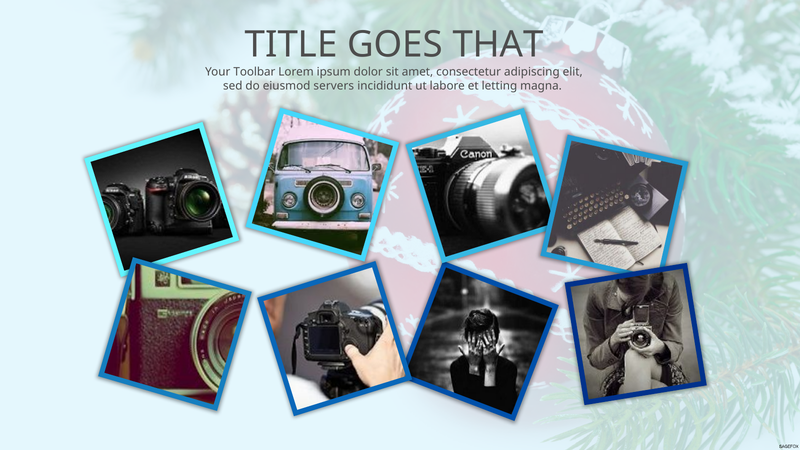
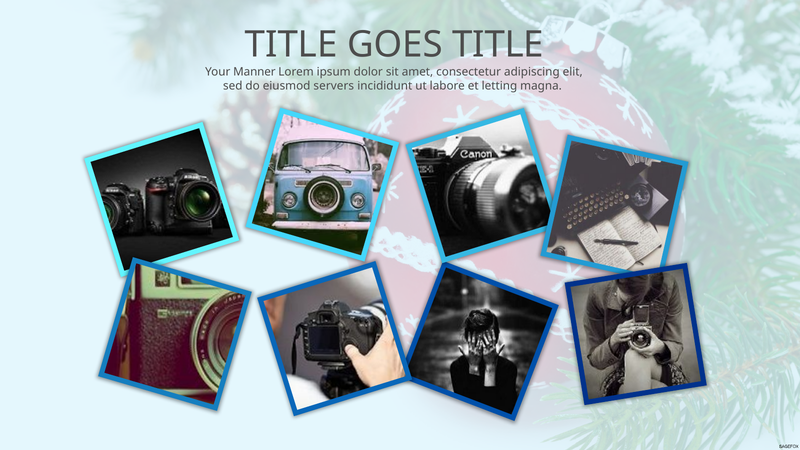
GOES THAT: THAT -> TITLE (498, 44)
Toolbar: Toolbar -> Manner (254, 72)
